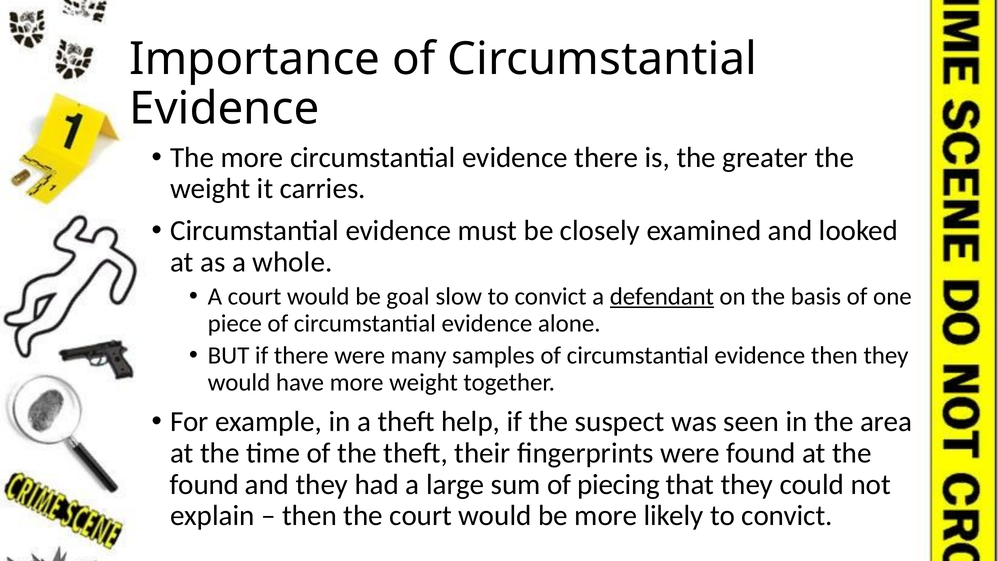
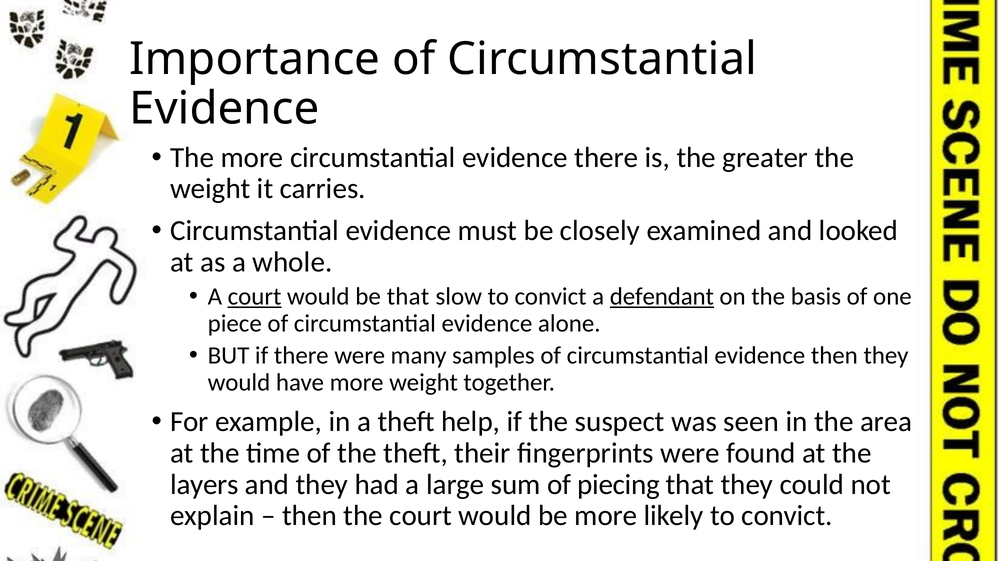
court underline: none -> present (255, 297)
be goal: goal -> that (408, 297)
found: found -> layers (204, 485)
